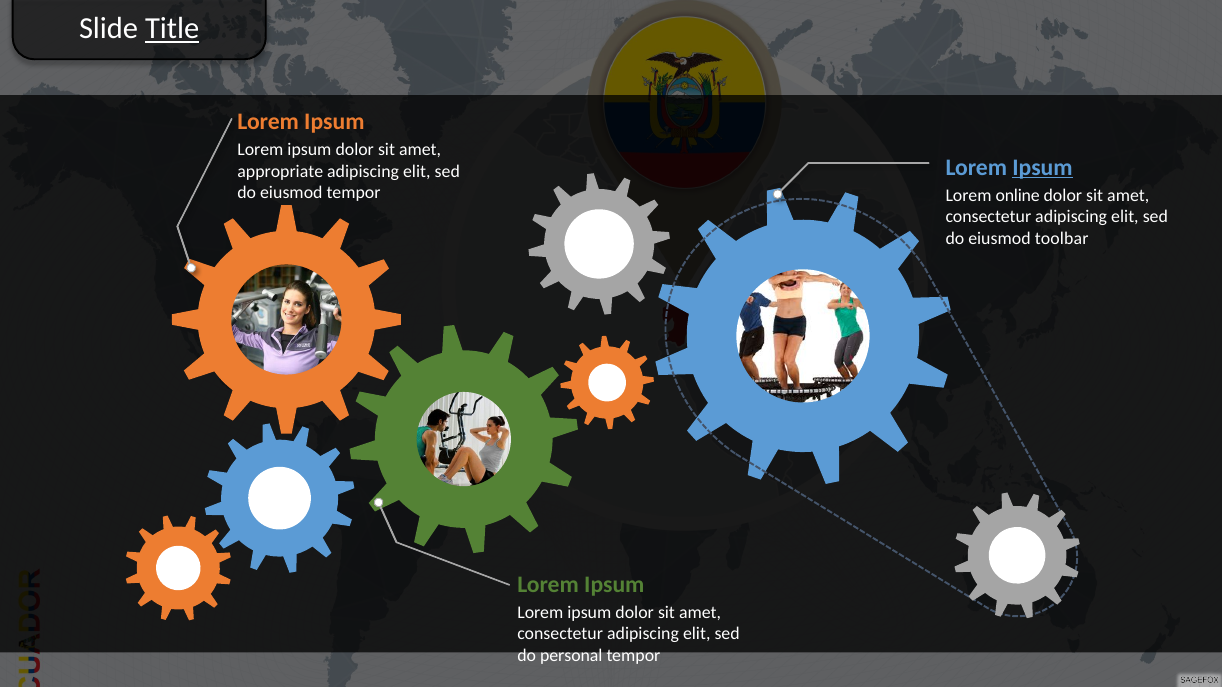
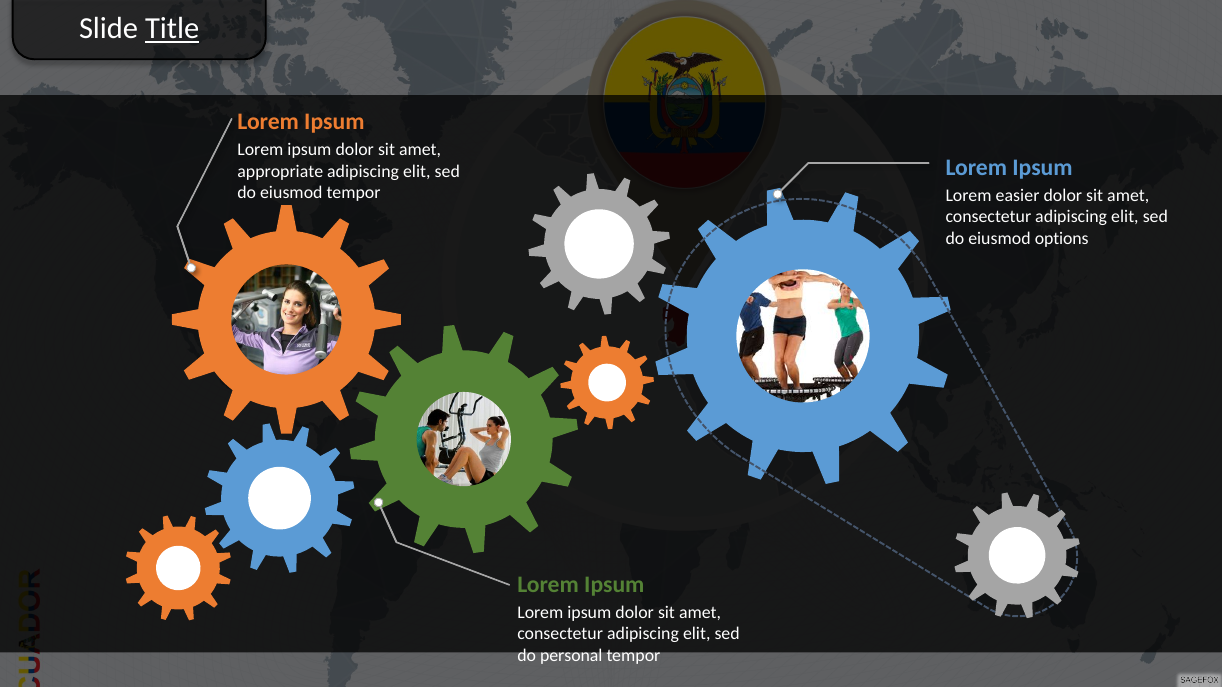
Ipsum underline: present -> none (1042, 168)
online: online -> easier (1018, 196)
toolbar: toolbar -> options (1062, 238)
